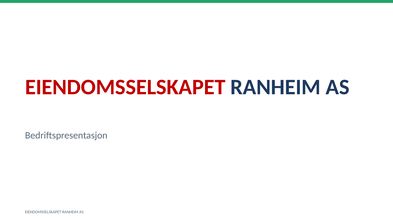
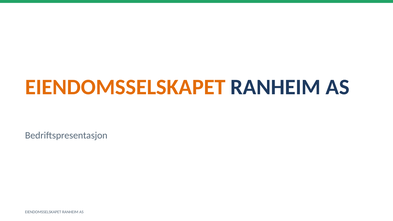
EIENDOMSSELSKAPET colour: red -> orange (125, 87)
